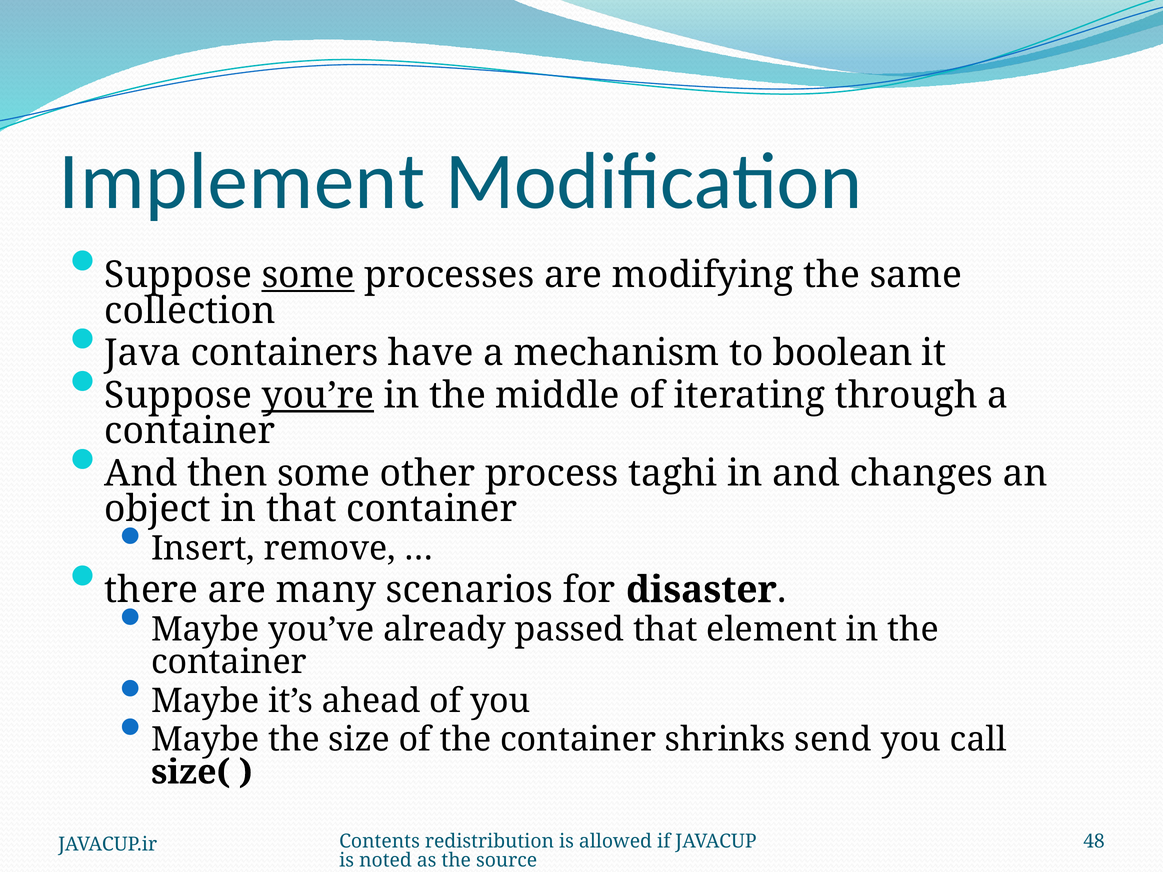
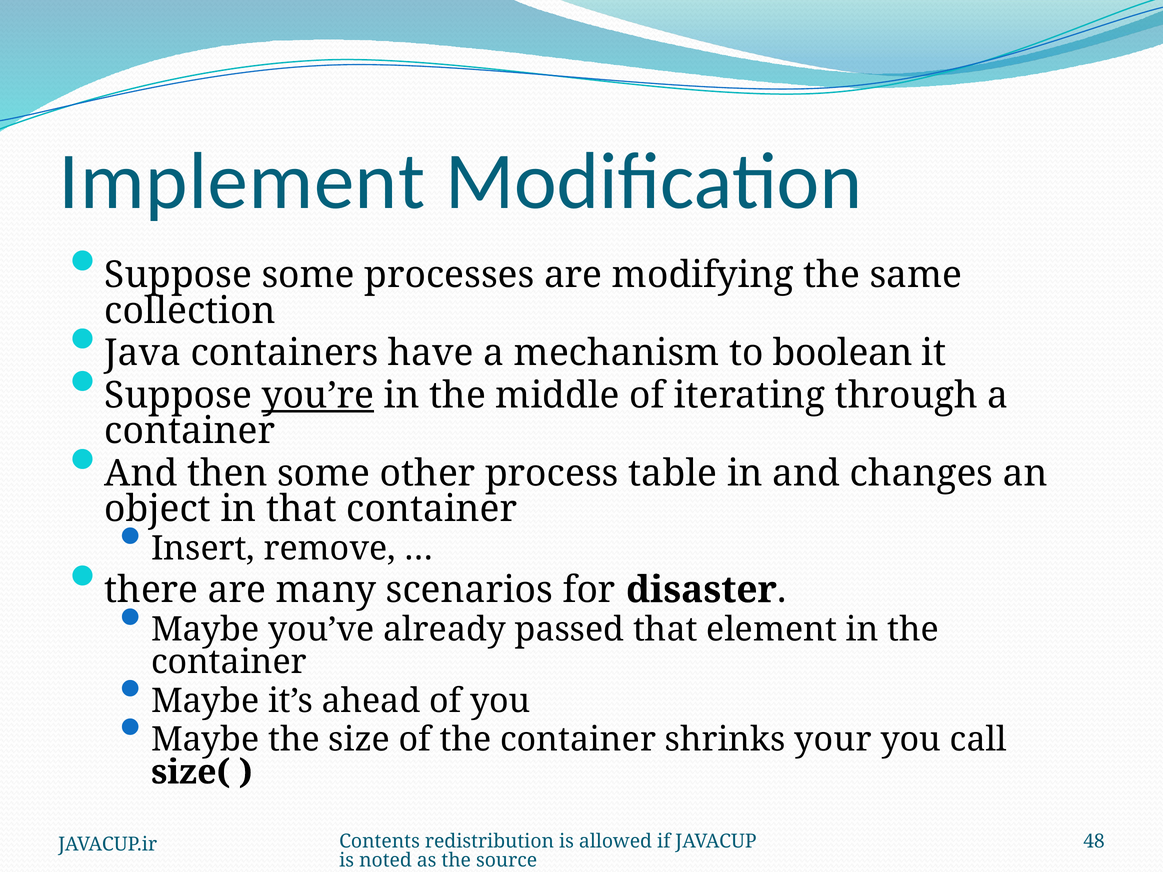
some underline: present -> none (308, 275)
taghi: taghi -> table (673, 473)
send: send -> your (833, 740)
